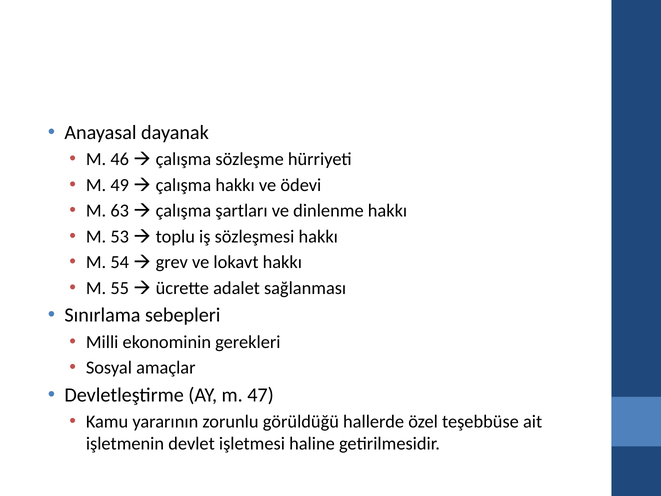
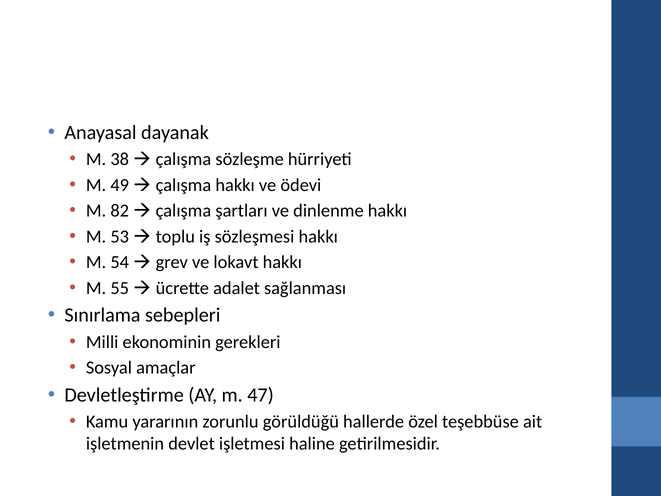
46: 46 -> 38 (120, 159)
63: 63 -> 82 (120, 211)
